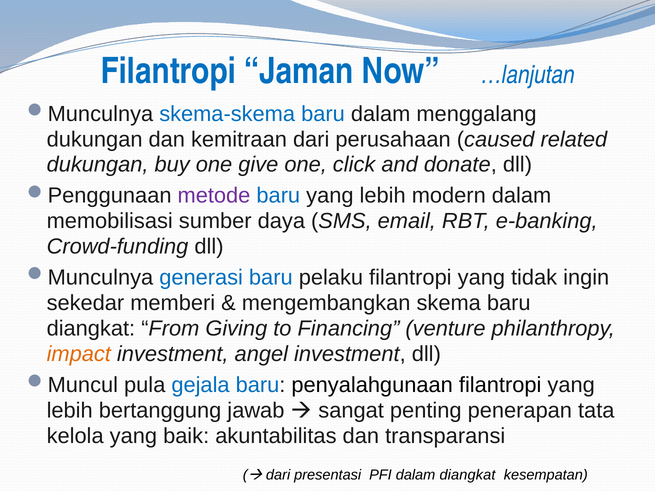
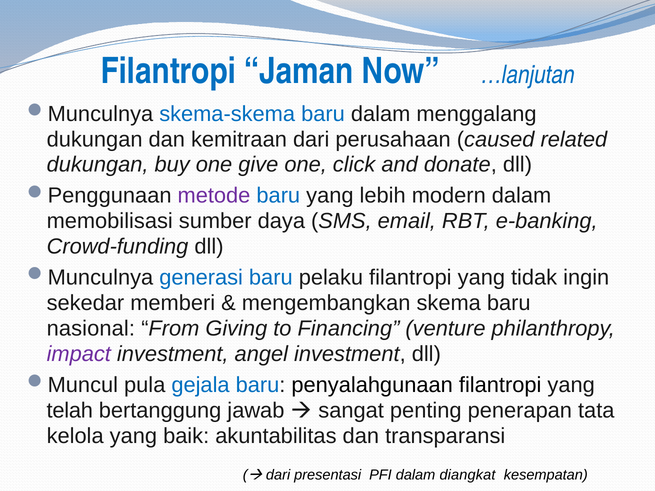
diangkat: diangkat -> nasional (91, 329)
impact colour: orange -> purple (79, 354)
lebih: lebih -> telah (70, 411)
